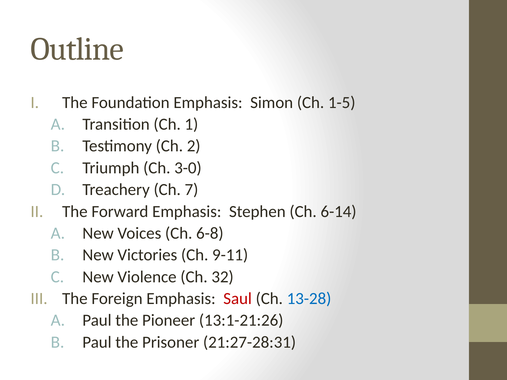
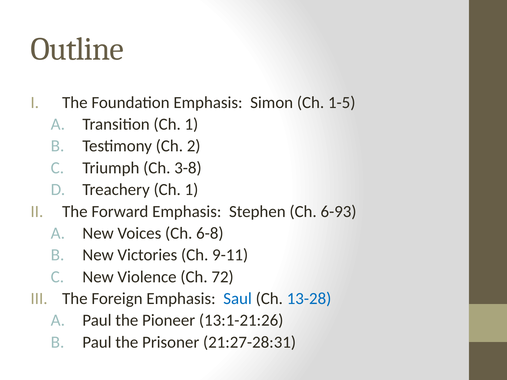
3-0: 3-0 -> 3-8 (188, 168)
Treachery Ch 7: 7 -> 1 (191, 190)
6-14: 6-14 -> 6-93 (339, 212)
32: 32 -> 72 (223, 277)
Saul colour: red -> blue (238, 299)
